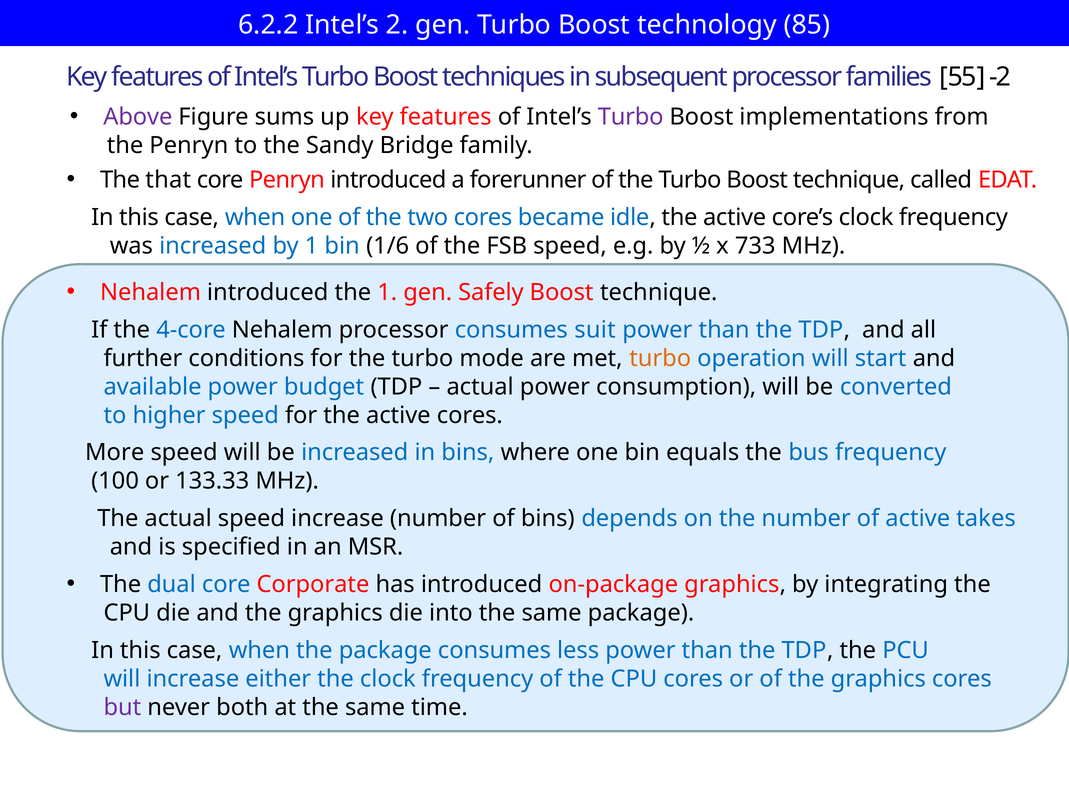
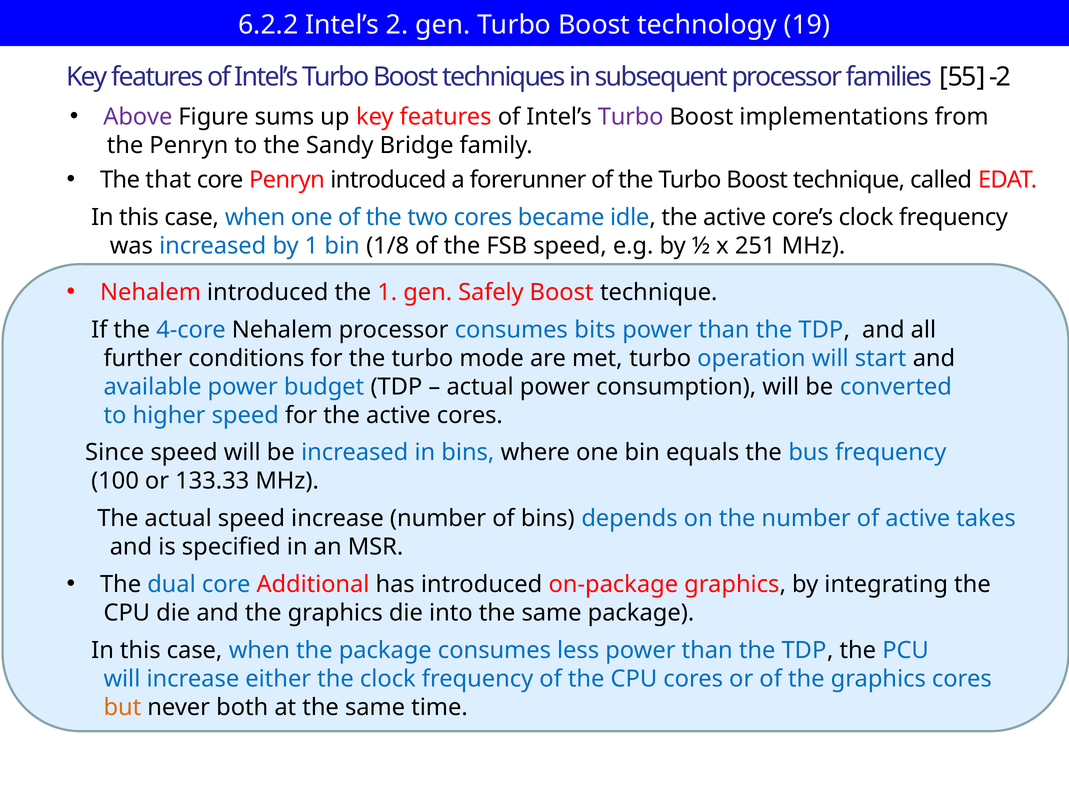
85: 85 -> 19 (807, 25)
1/6: 1/6 -> 1/8 (388, 246)
733: 733 -> 251 (755, 246)
suit: suit -> bits (595, 330)
turbo colour: orange -> black (660, 358)
More: More -> Since (115, 452)
Corporate: Corporate -> Additional (313, 584)
but colour: purple -> orange (122, 707)
